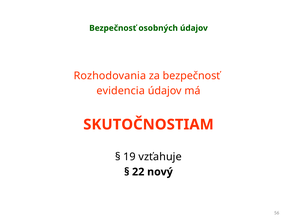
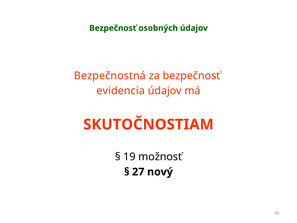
Rozhodovania: Rozhodovania -> Bezpečnostná (110, 76)
vzťahuje: vzťahuje -> možnosť (160, 157)
22: 22 -> 27 (138, 172)
